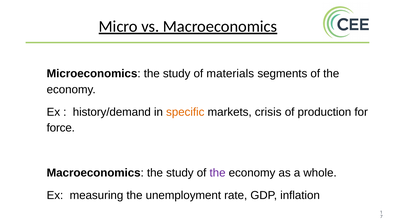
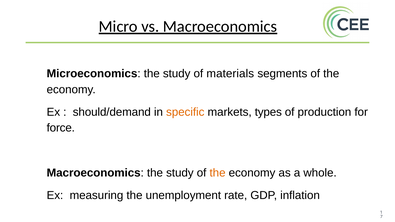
history/demand: history/demand -> should/demand (112, 112)
crisis: crisis -> types (268, 112)
the colour: purple -> orange (218, 173)
